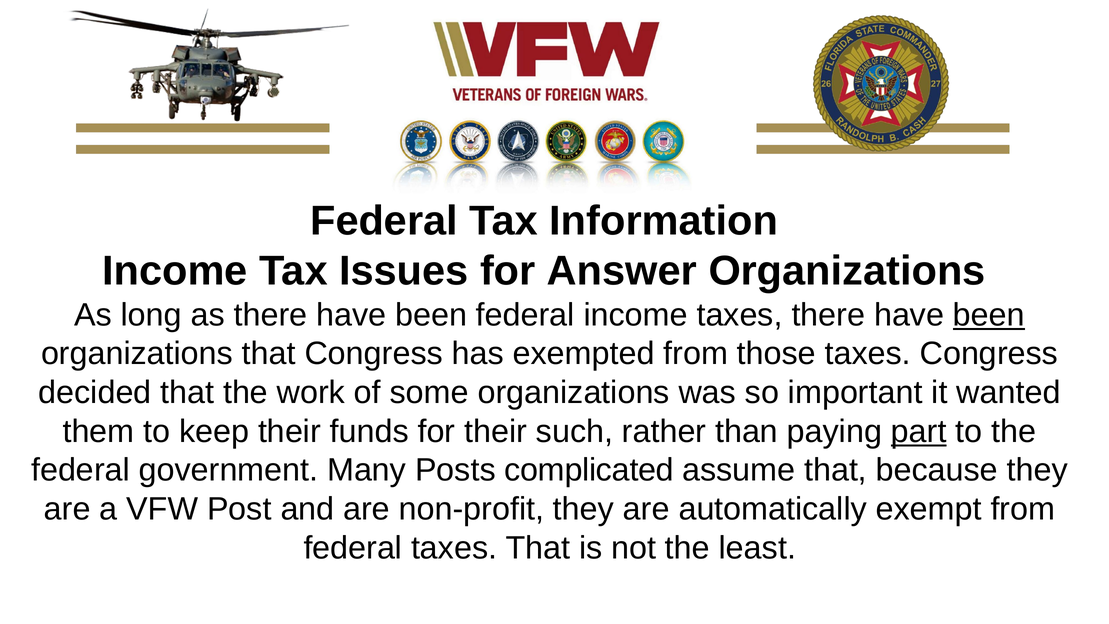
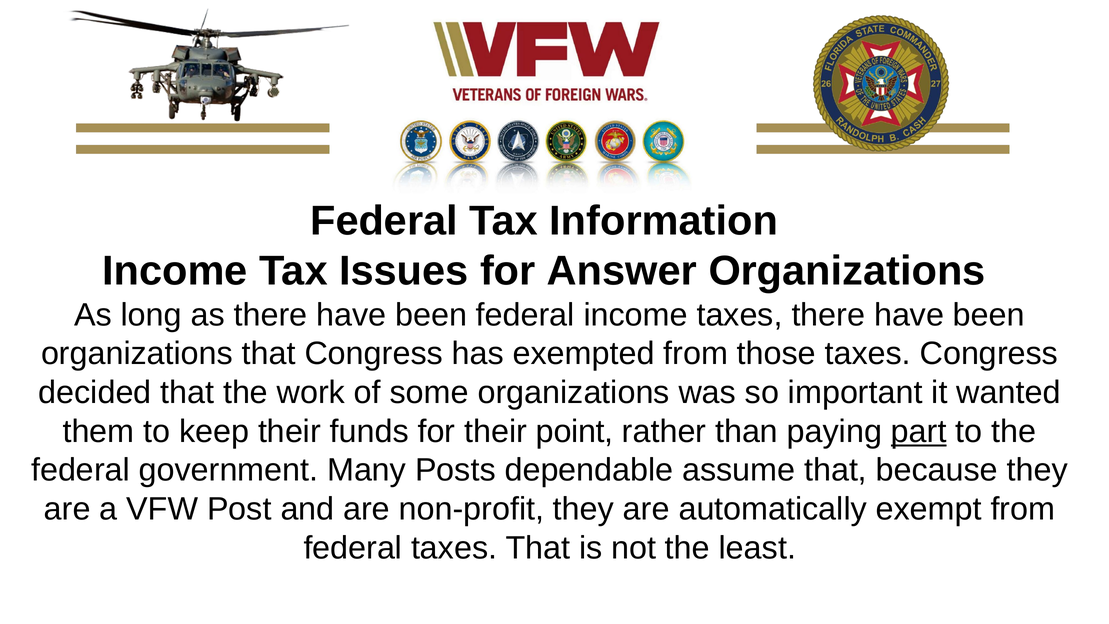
been underline: present -> none (989, 315)
such: such -> point (575, 431)
complicated: complicated -> dependable (589, 470)
